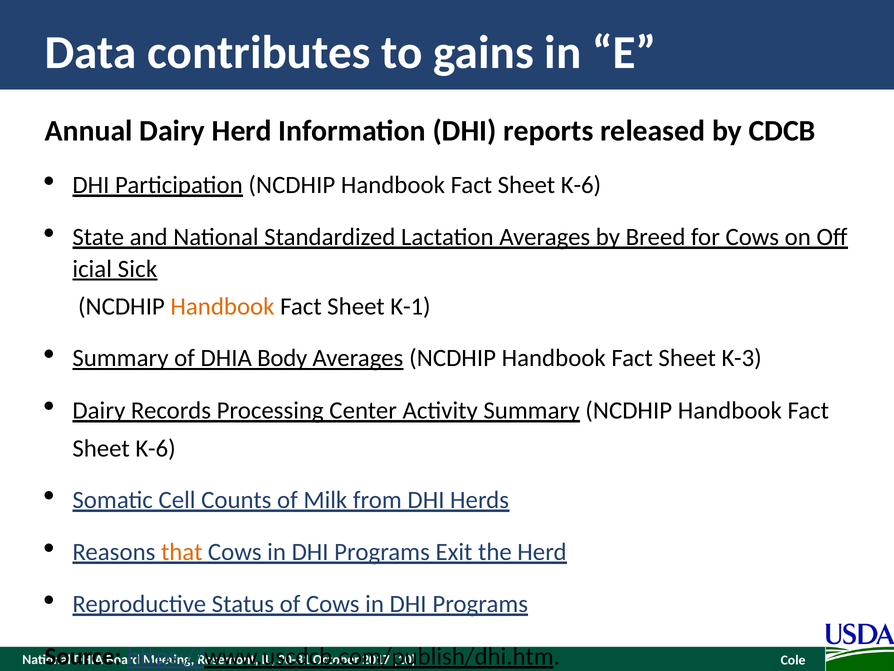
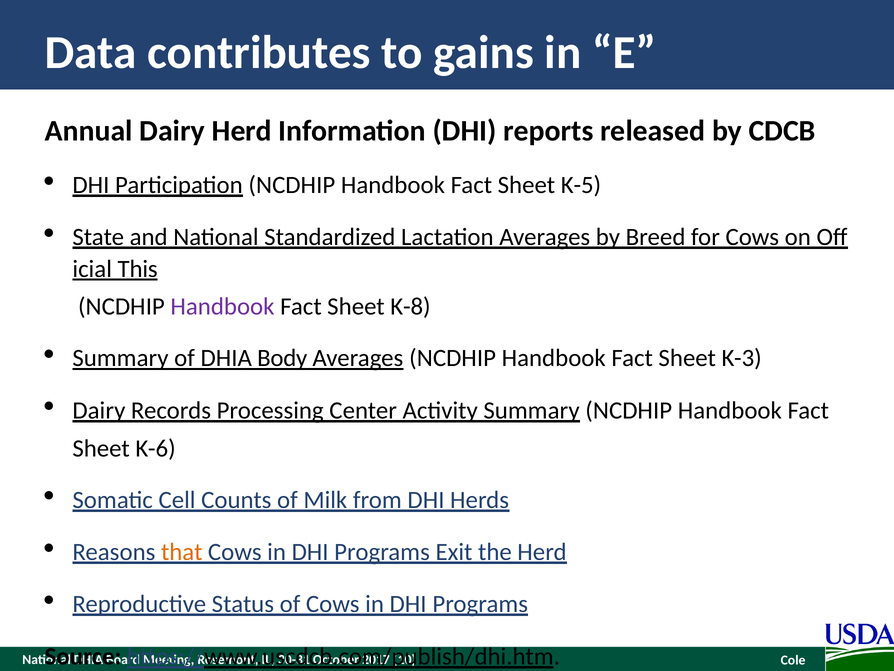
K-6: K-6 -> K-5 (581, 185)
Sick: Sick -> This (138, 269)
Handbook colour: orange -> purple (222, 306)
K-1: K-1 -> K-8 (410, 306)
